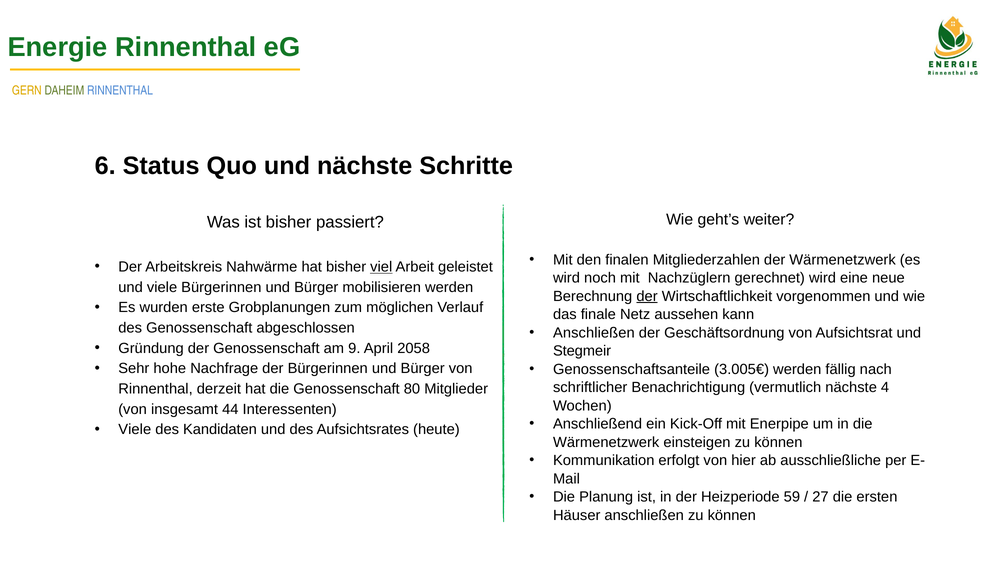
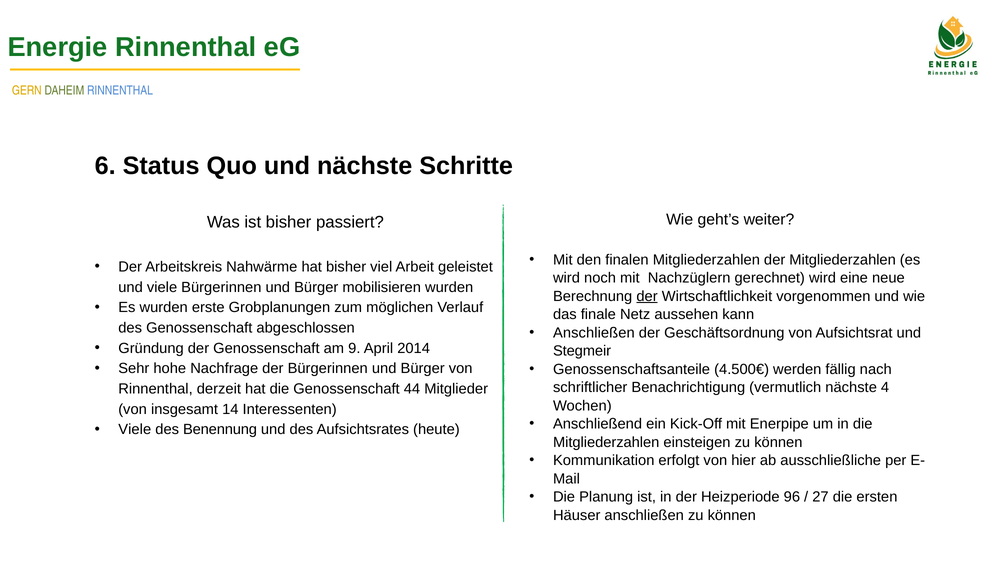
der Wärmenetzwerk: Wärmenetzwerk -> Mitgliederzahlen (843, 260)
viel underline: present -> none (381, 267)
mobilisieren werden: werden -> wurden (449, 287)
2058: 2058 -> 2014 (414, 348)
3.005€: 3.005€ -> 4.500€ (742, 369)
80: 80 -> 44 (412, 389)
44: 44 -> 14 (230, 409)
Kandidaten: Kandidaten -> Benennung (220, 430)
Wärmenetzwerk: Wärmenetzwerk -> Mitgliederzahlen (606, 442)
59: 59 -> 96 (792, 497)
